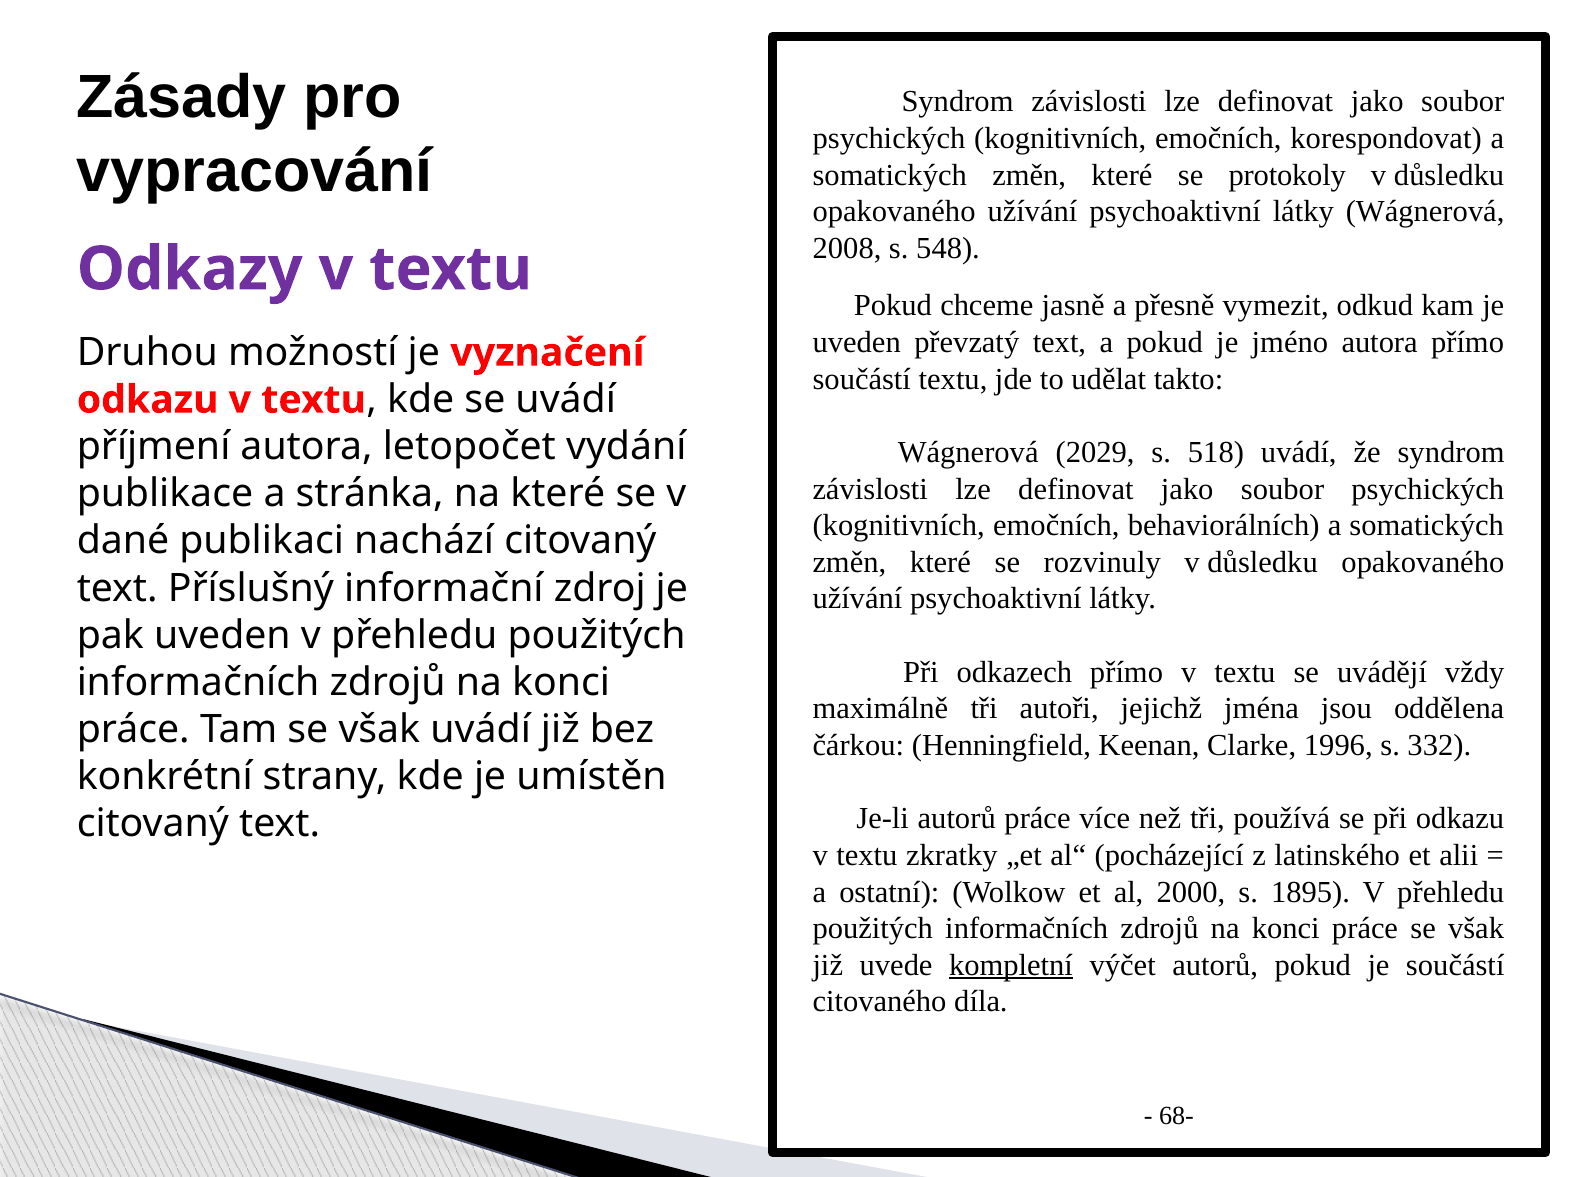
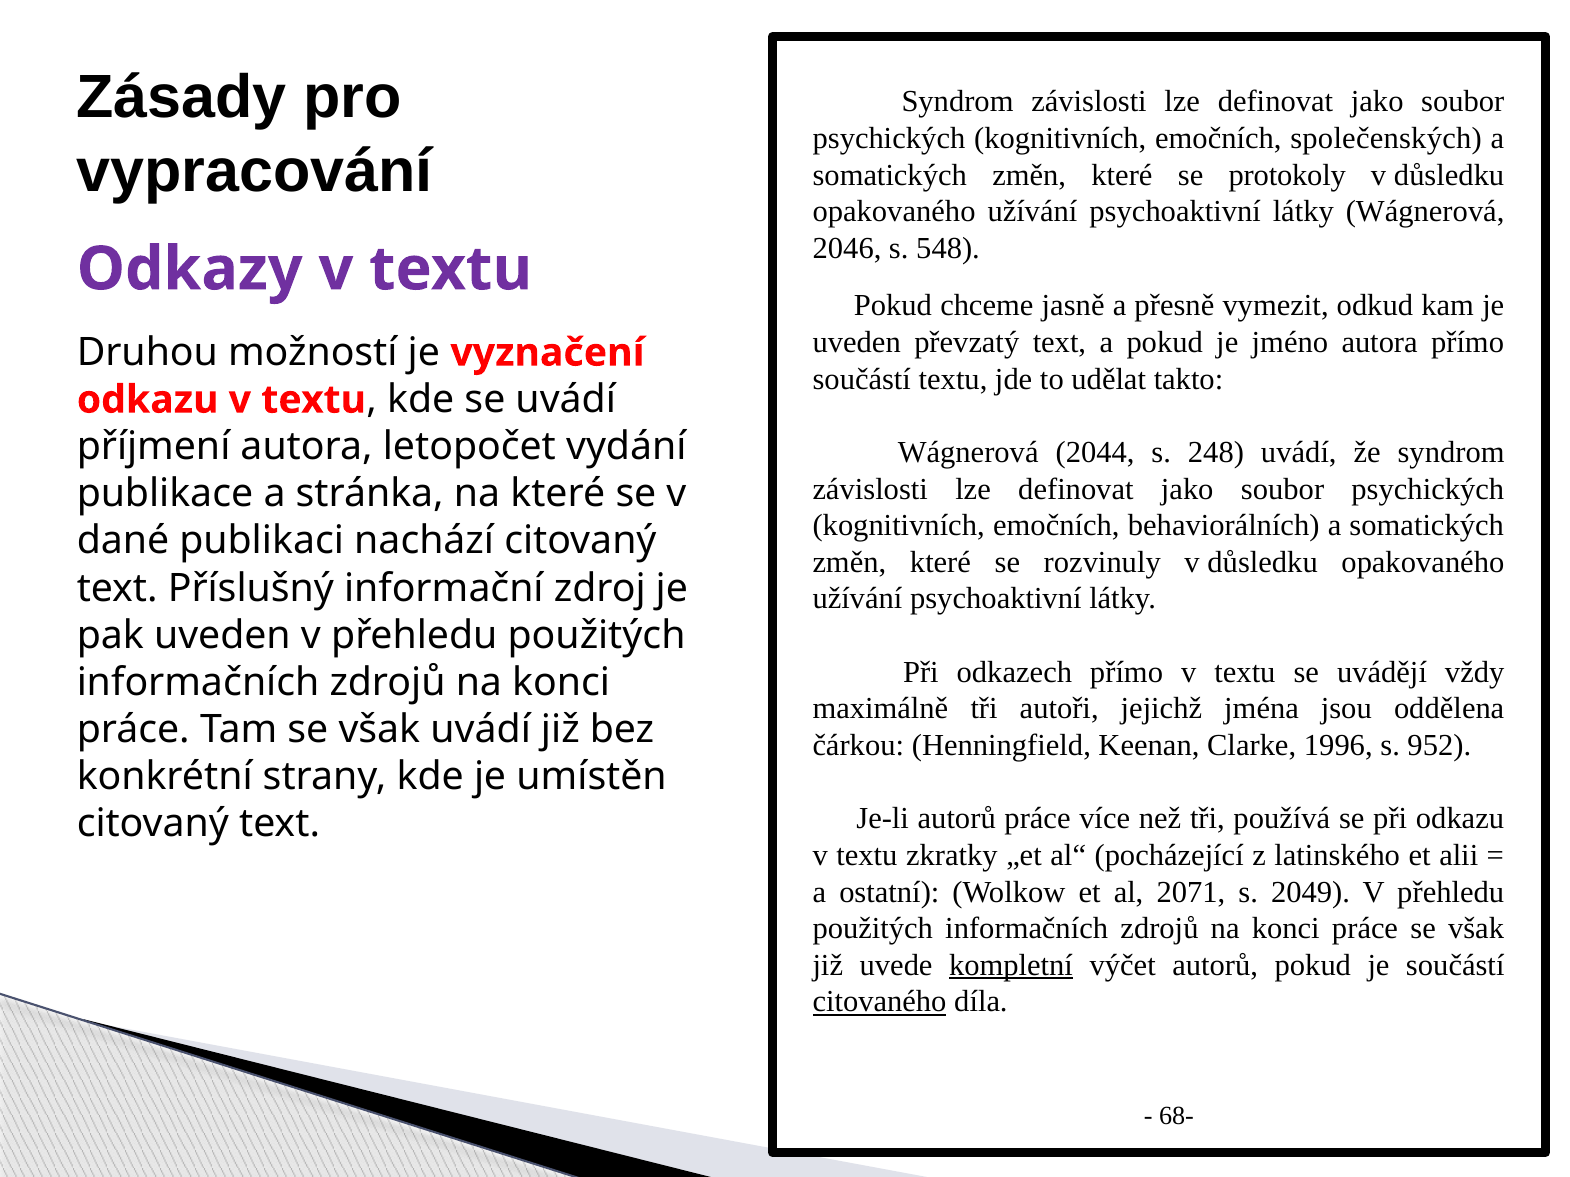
korespondovat: korespondovat -> společenských (1386, 138)
2008: 2008 -> 2046 (847, 248)
2029: 2029 -> 2044 (1095, 453)
518: 518 -> 248 (1216, 453)
332: 332 -> 952 (1439, 746)
2000: 2000 -> 2071 (1191, 892)
1895: 1895 -> 2049 (1311, 892)
citovaného underline: none -> present (880, 1002)
